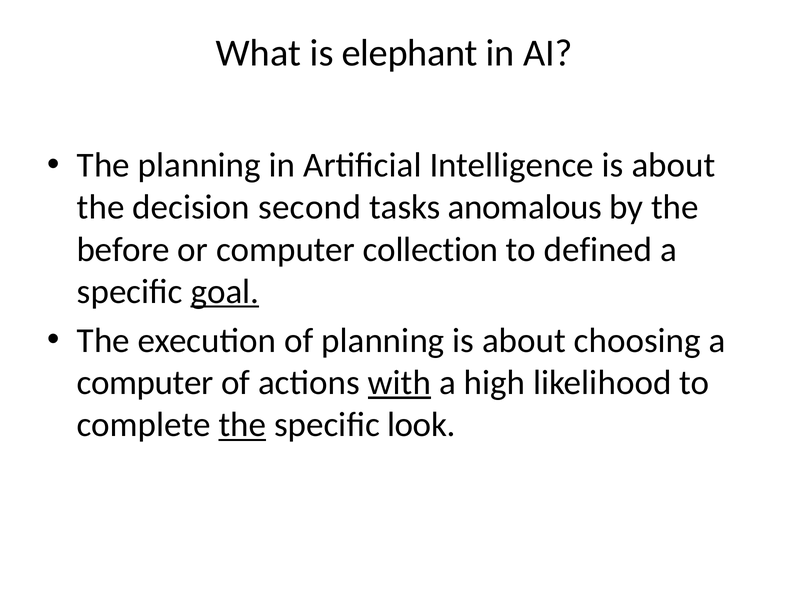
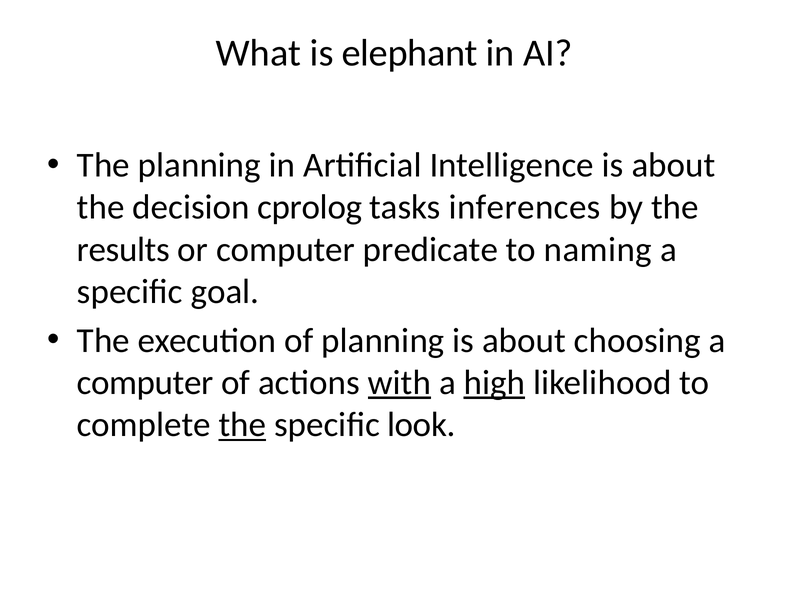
second: second -> cprolog (310, 208)
anomalous: anomalous -> inferences (525, 208)
before: before -> results (123, 250)
collection: collection -> predicate (431, 250)
defined: defined -> naming (598, 250)
goal underline: present -> none (225, 292)
high underline: none -> present (494, 383)
